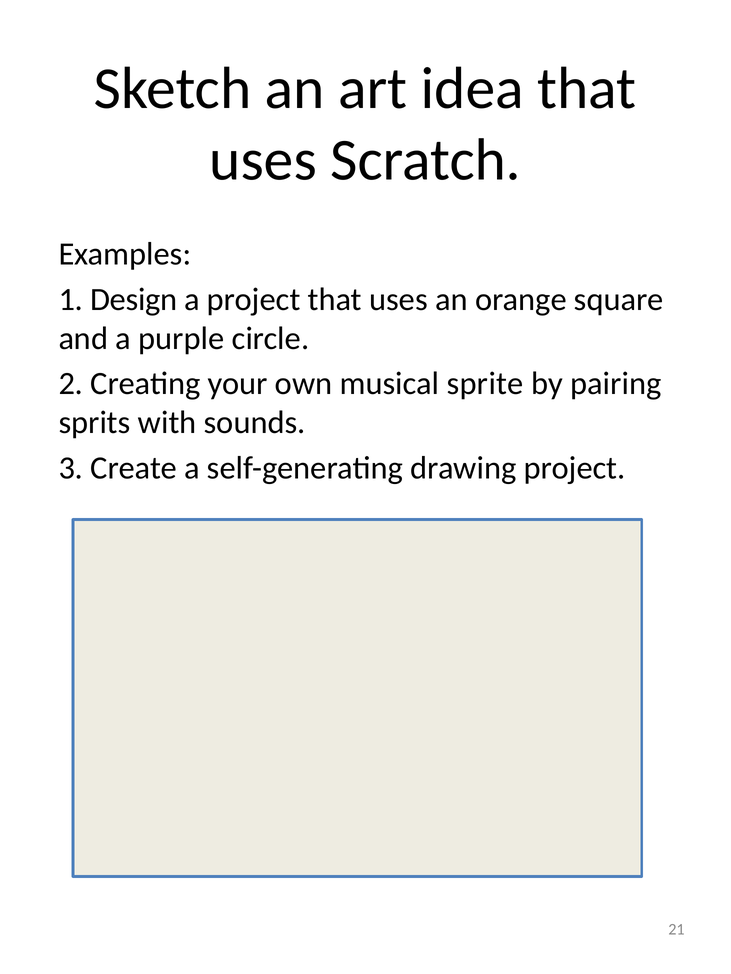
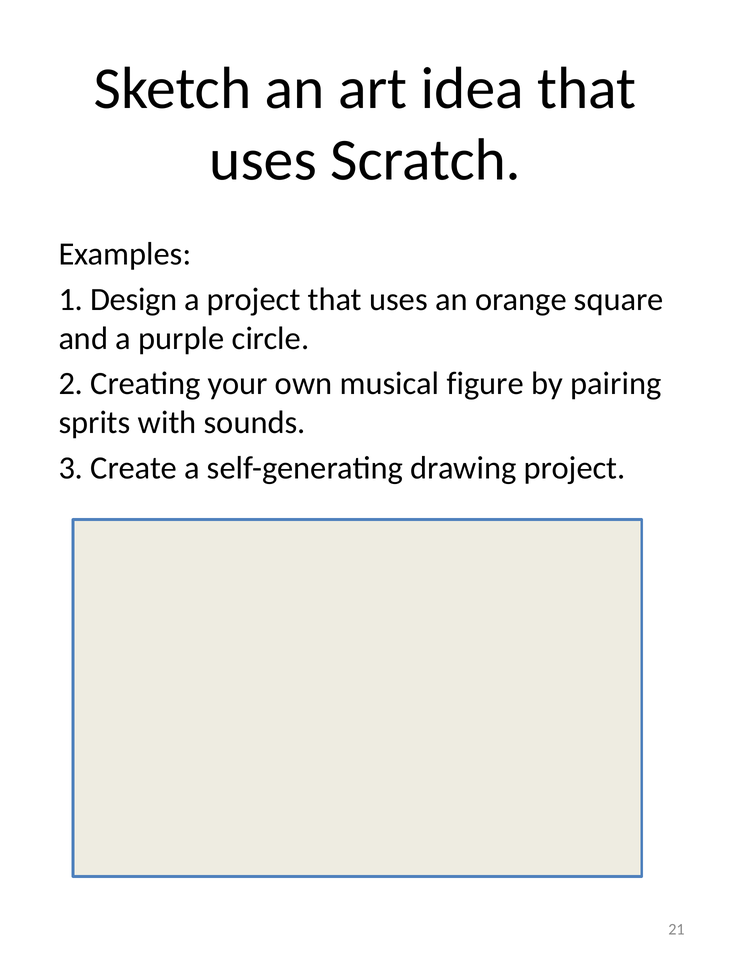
sprite: sprite -> figure (485, 384)
